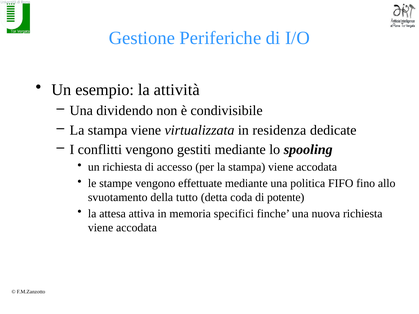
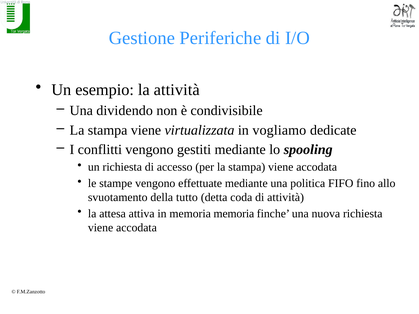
residenza: residenza -> vogliamo (279, 130)
di potente: potente -> attività (286, 198)
memoria specifici: specifici -> memoria (234, 214)
